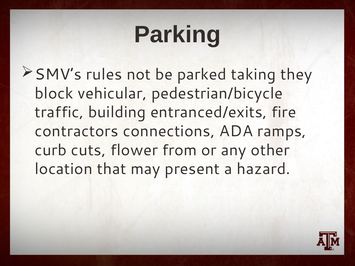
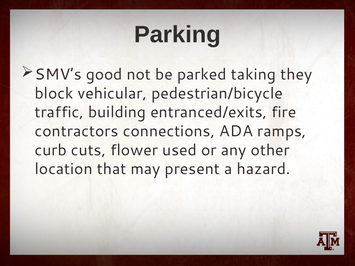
rules: rules -> good (104, 74)
from: from -> used (180, 150)
